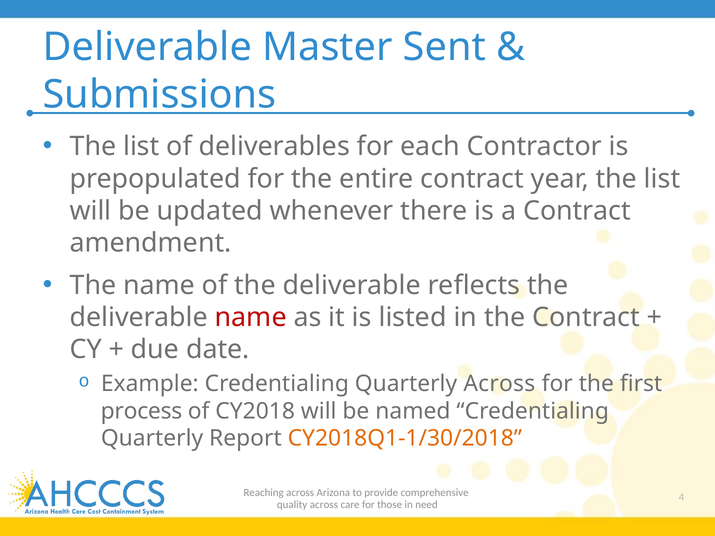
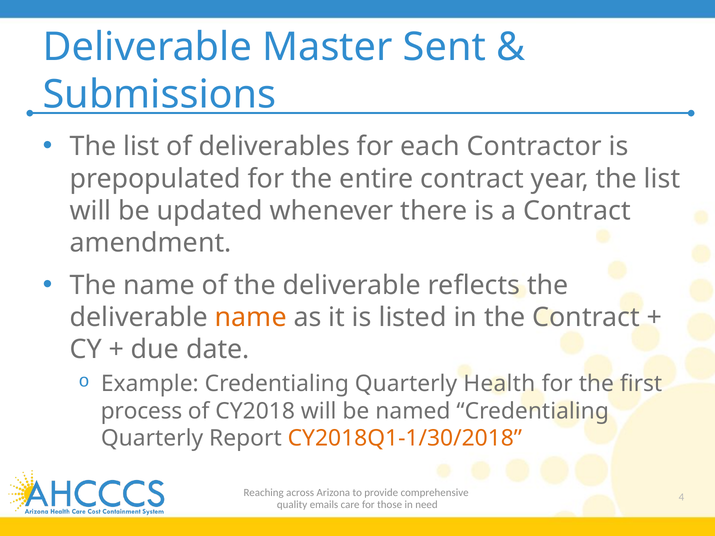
name colour: red -> orange (251, 318)
Quarterly Across: Across -> Health (499, 384)
quality across: across -> emails (324, 505)
